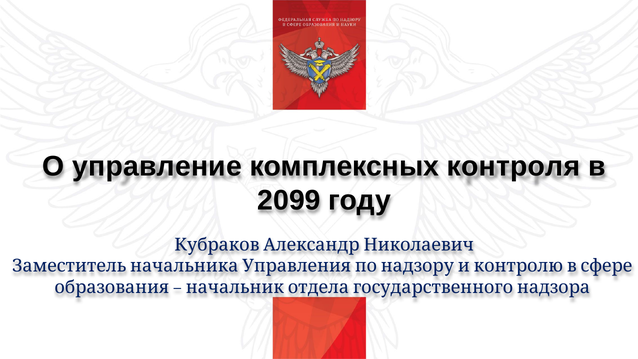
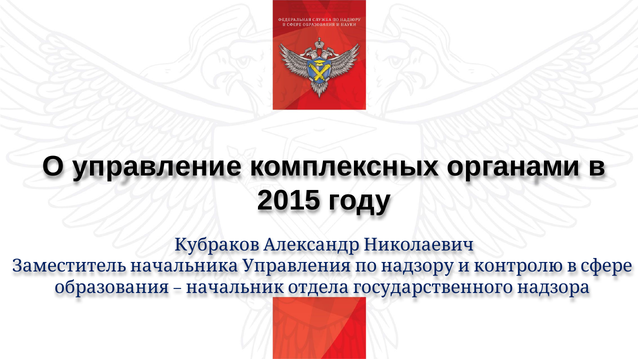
контроля: контроля -> органами (514, 166)
2099: 2099 -> 2015 (289, 200)
